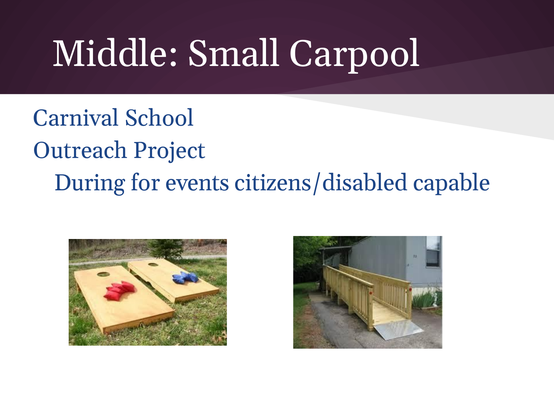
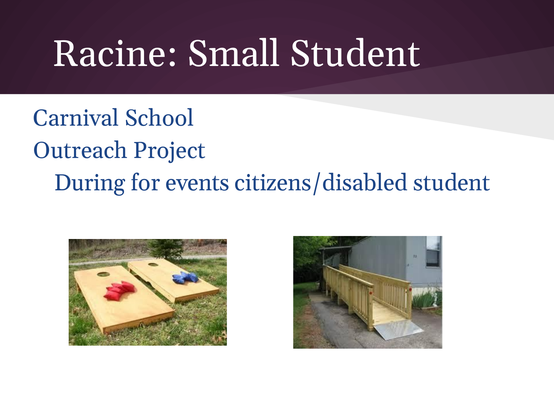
Middle: Middle -> Racine (115, 54)
Small Carpool: Carpool -> Student (355, 54)
citizens/disabled capable: capable -> student (452, 183)
